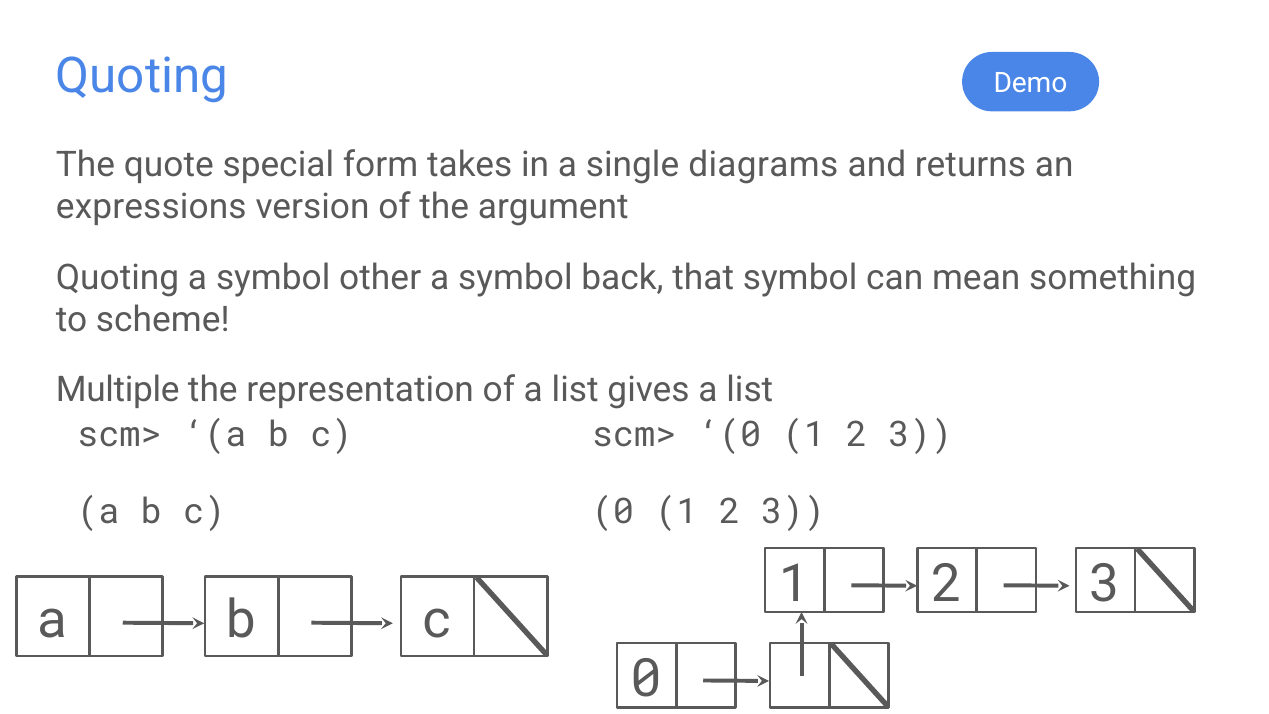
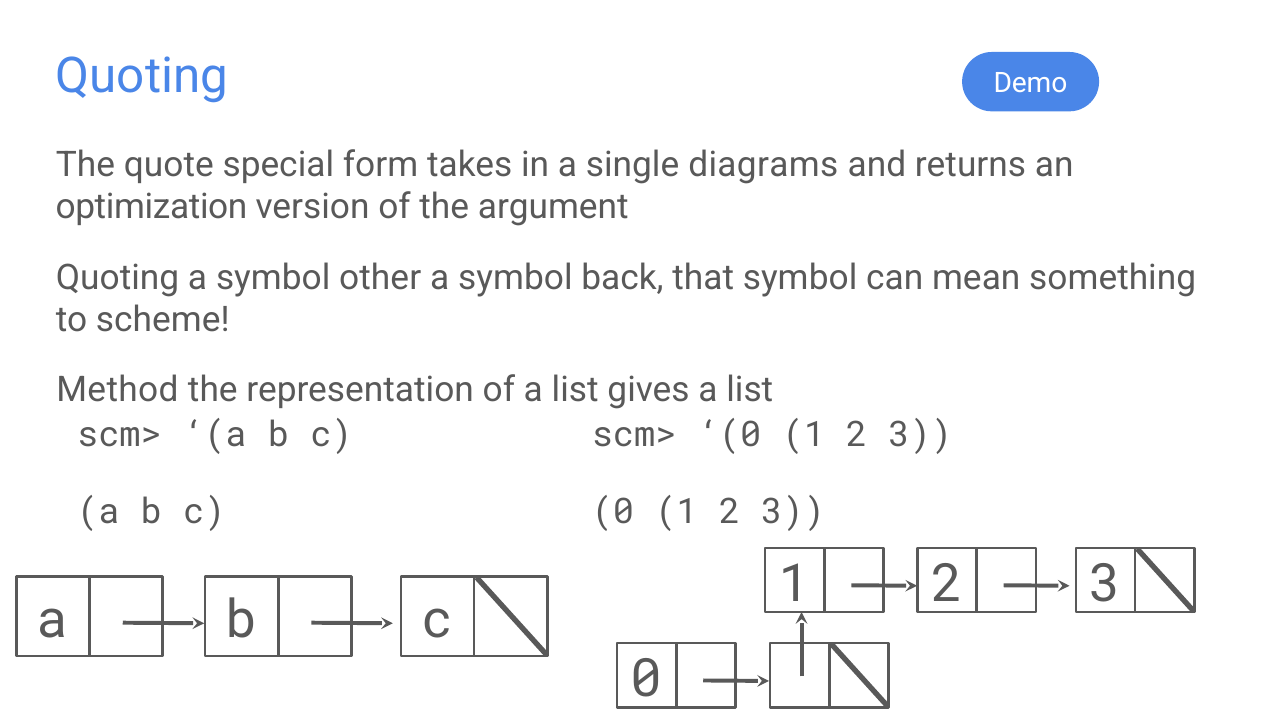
expressions: expressions -> optimization (152, 207)
Multiple: Multiple -> Method (117, 390)
